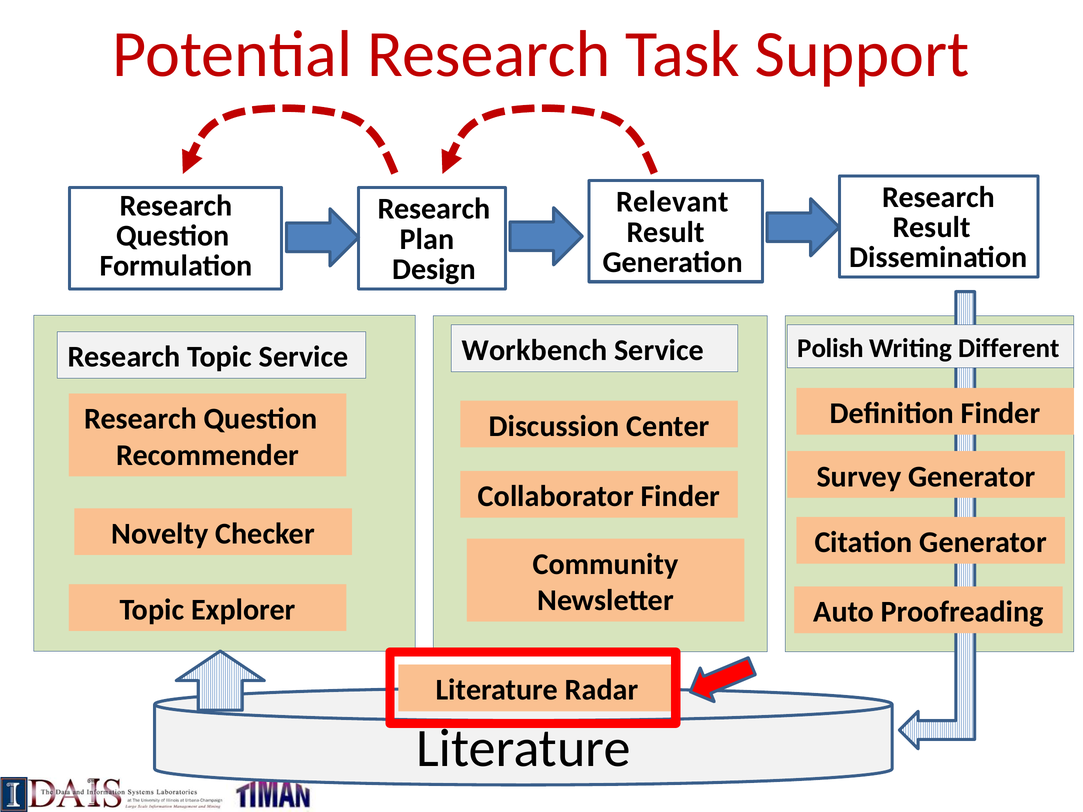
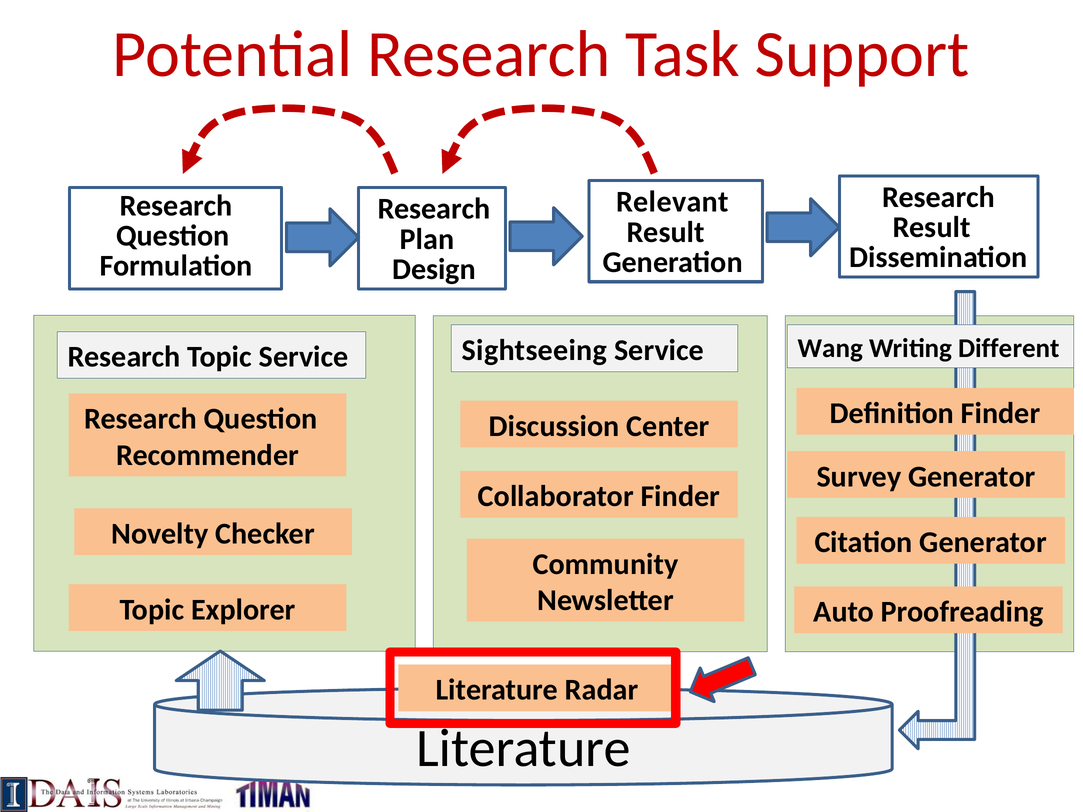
Polish: Polish -> Wang (830, 348)
Workbench: Workbench -> Sightseeing (535, 350)
